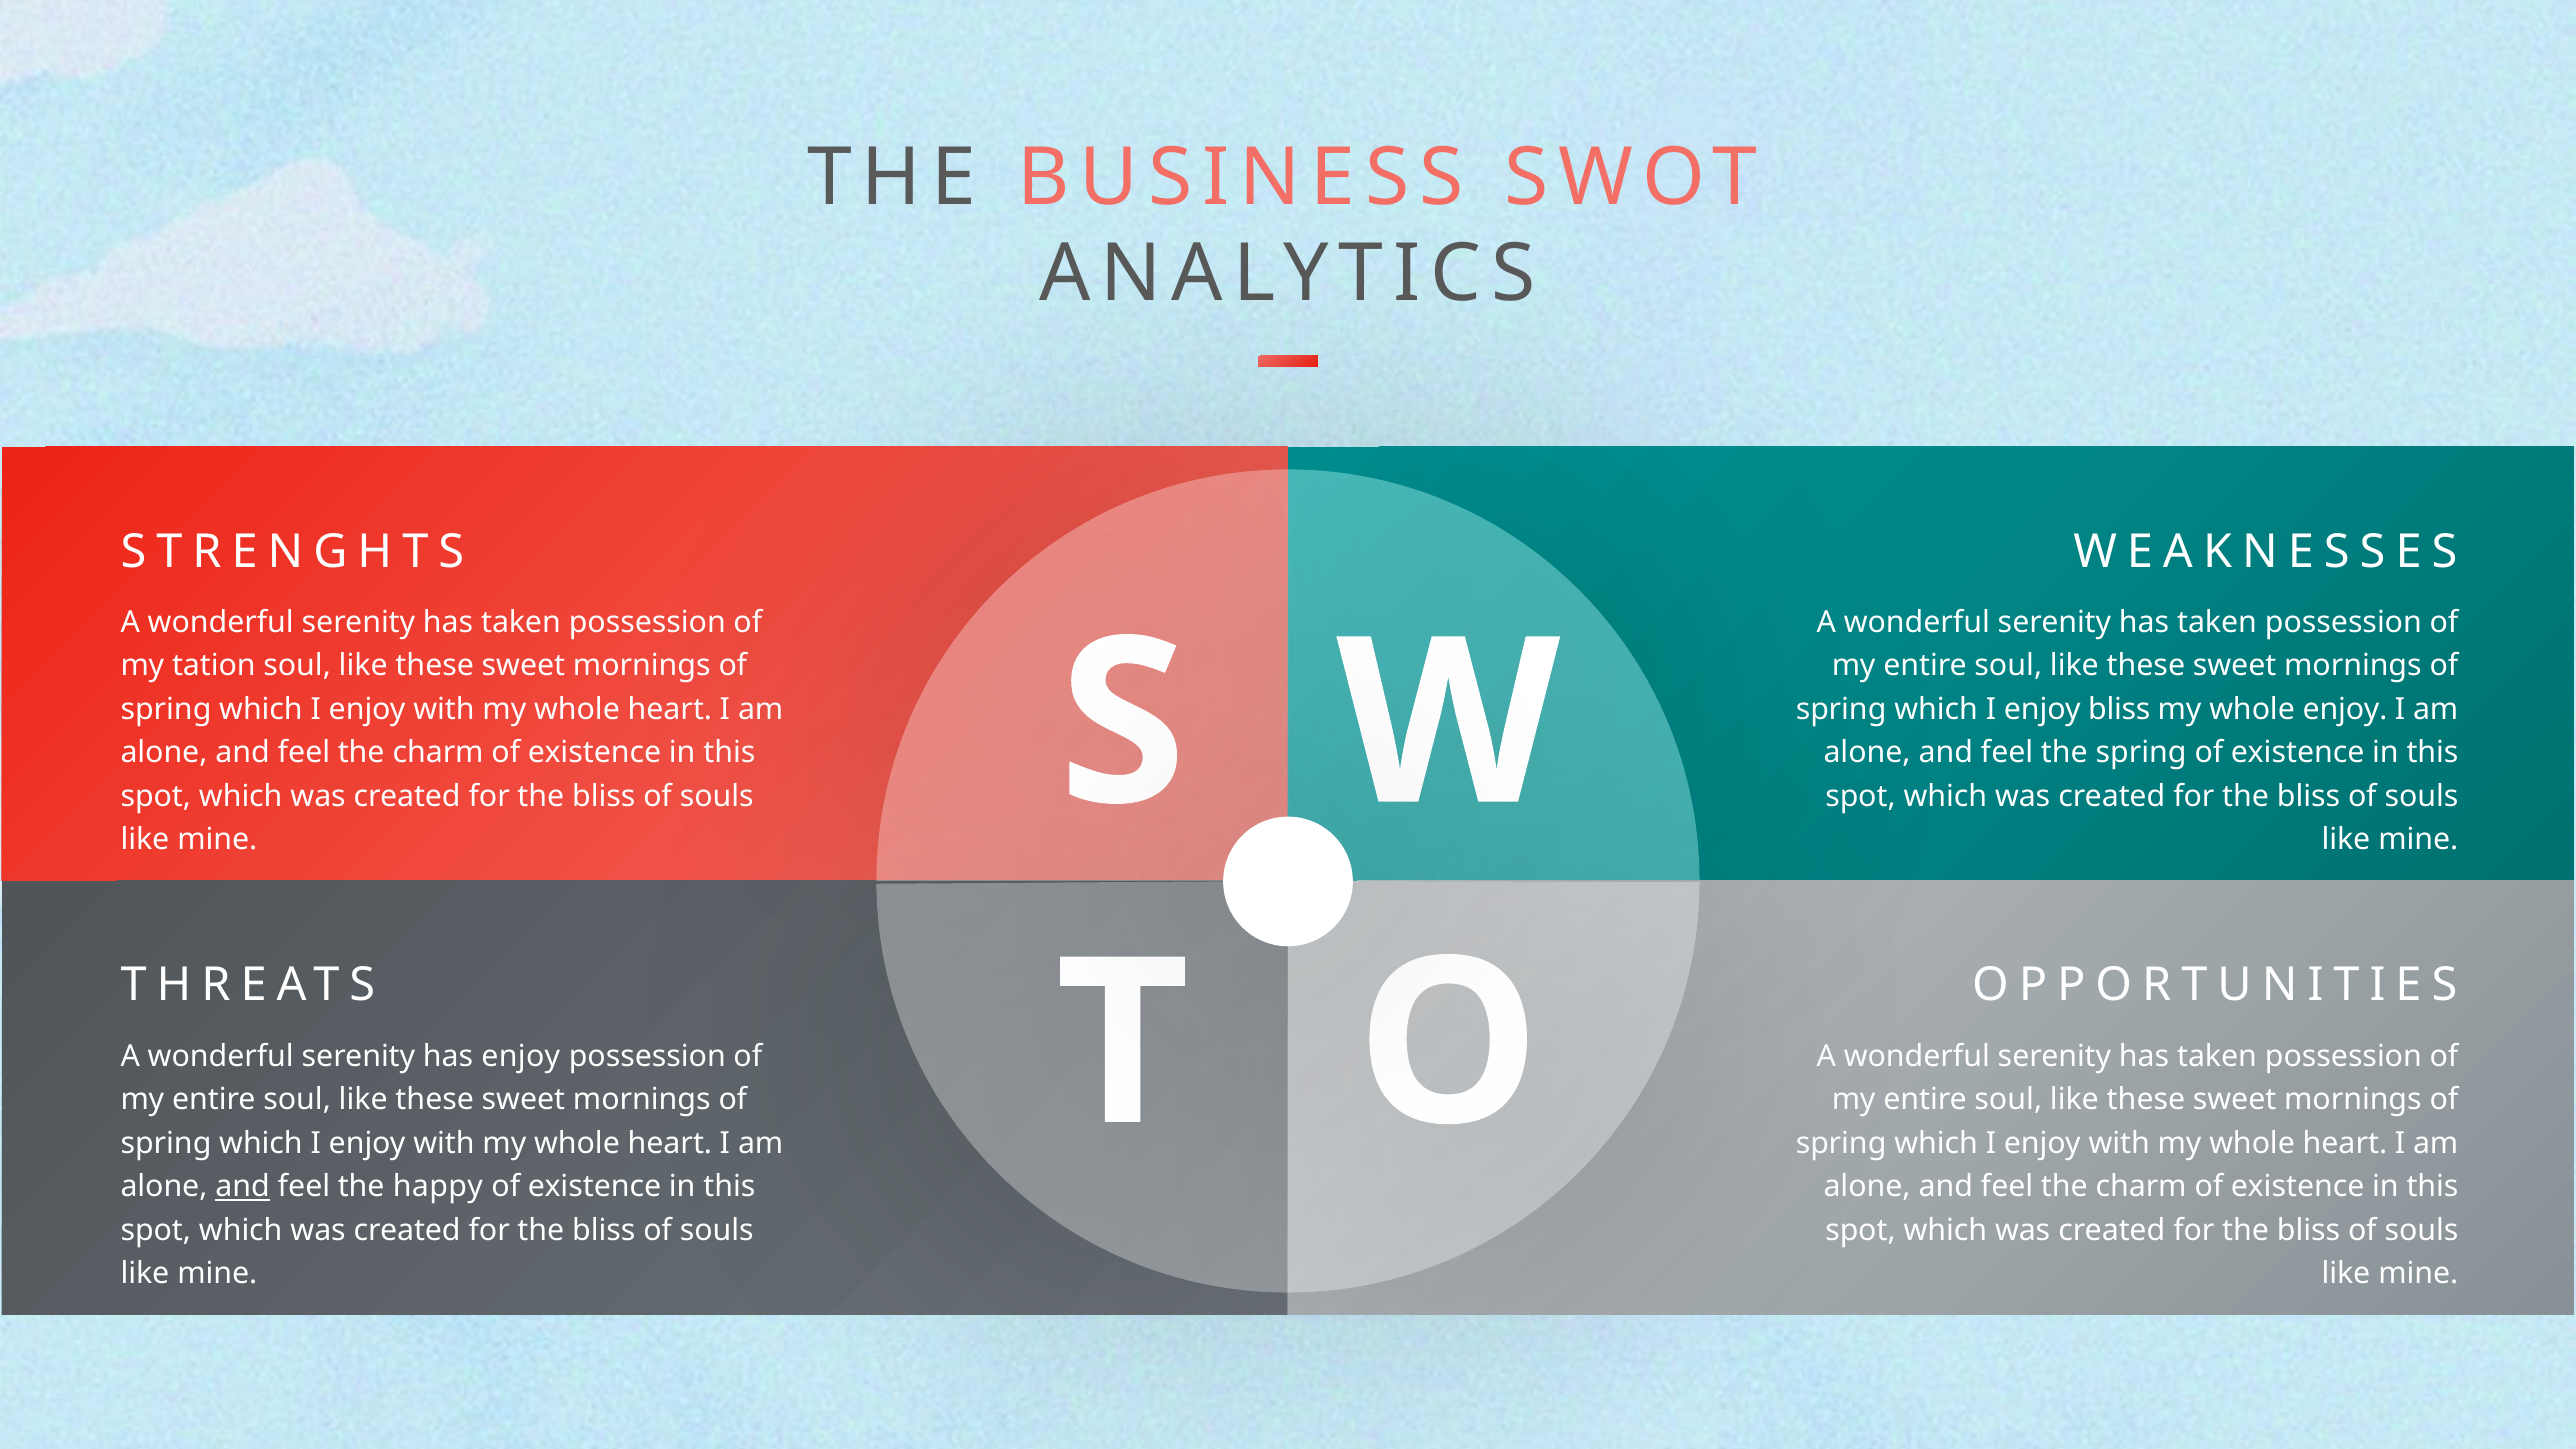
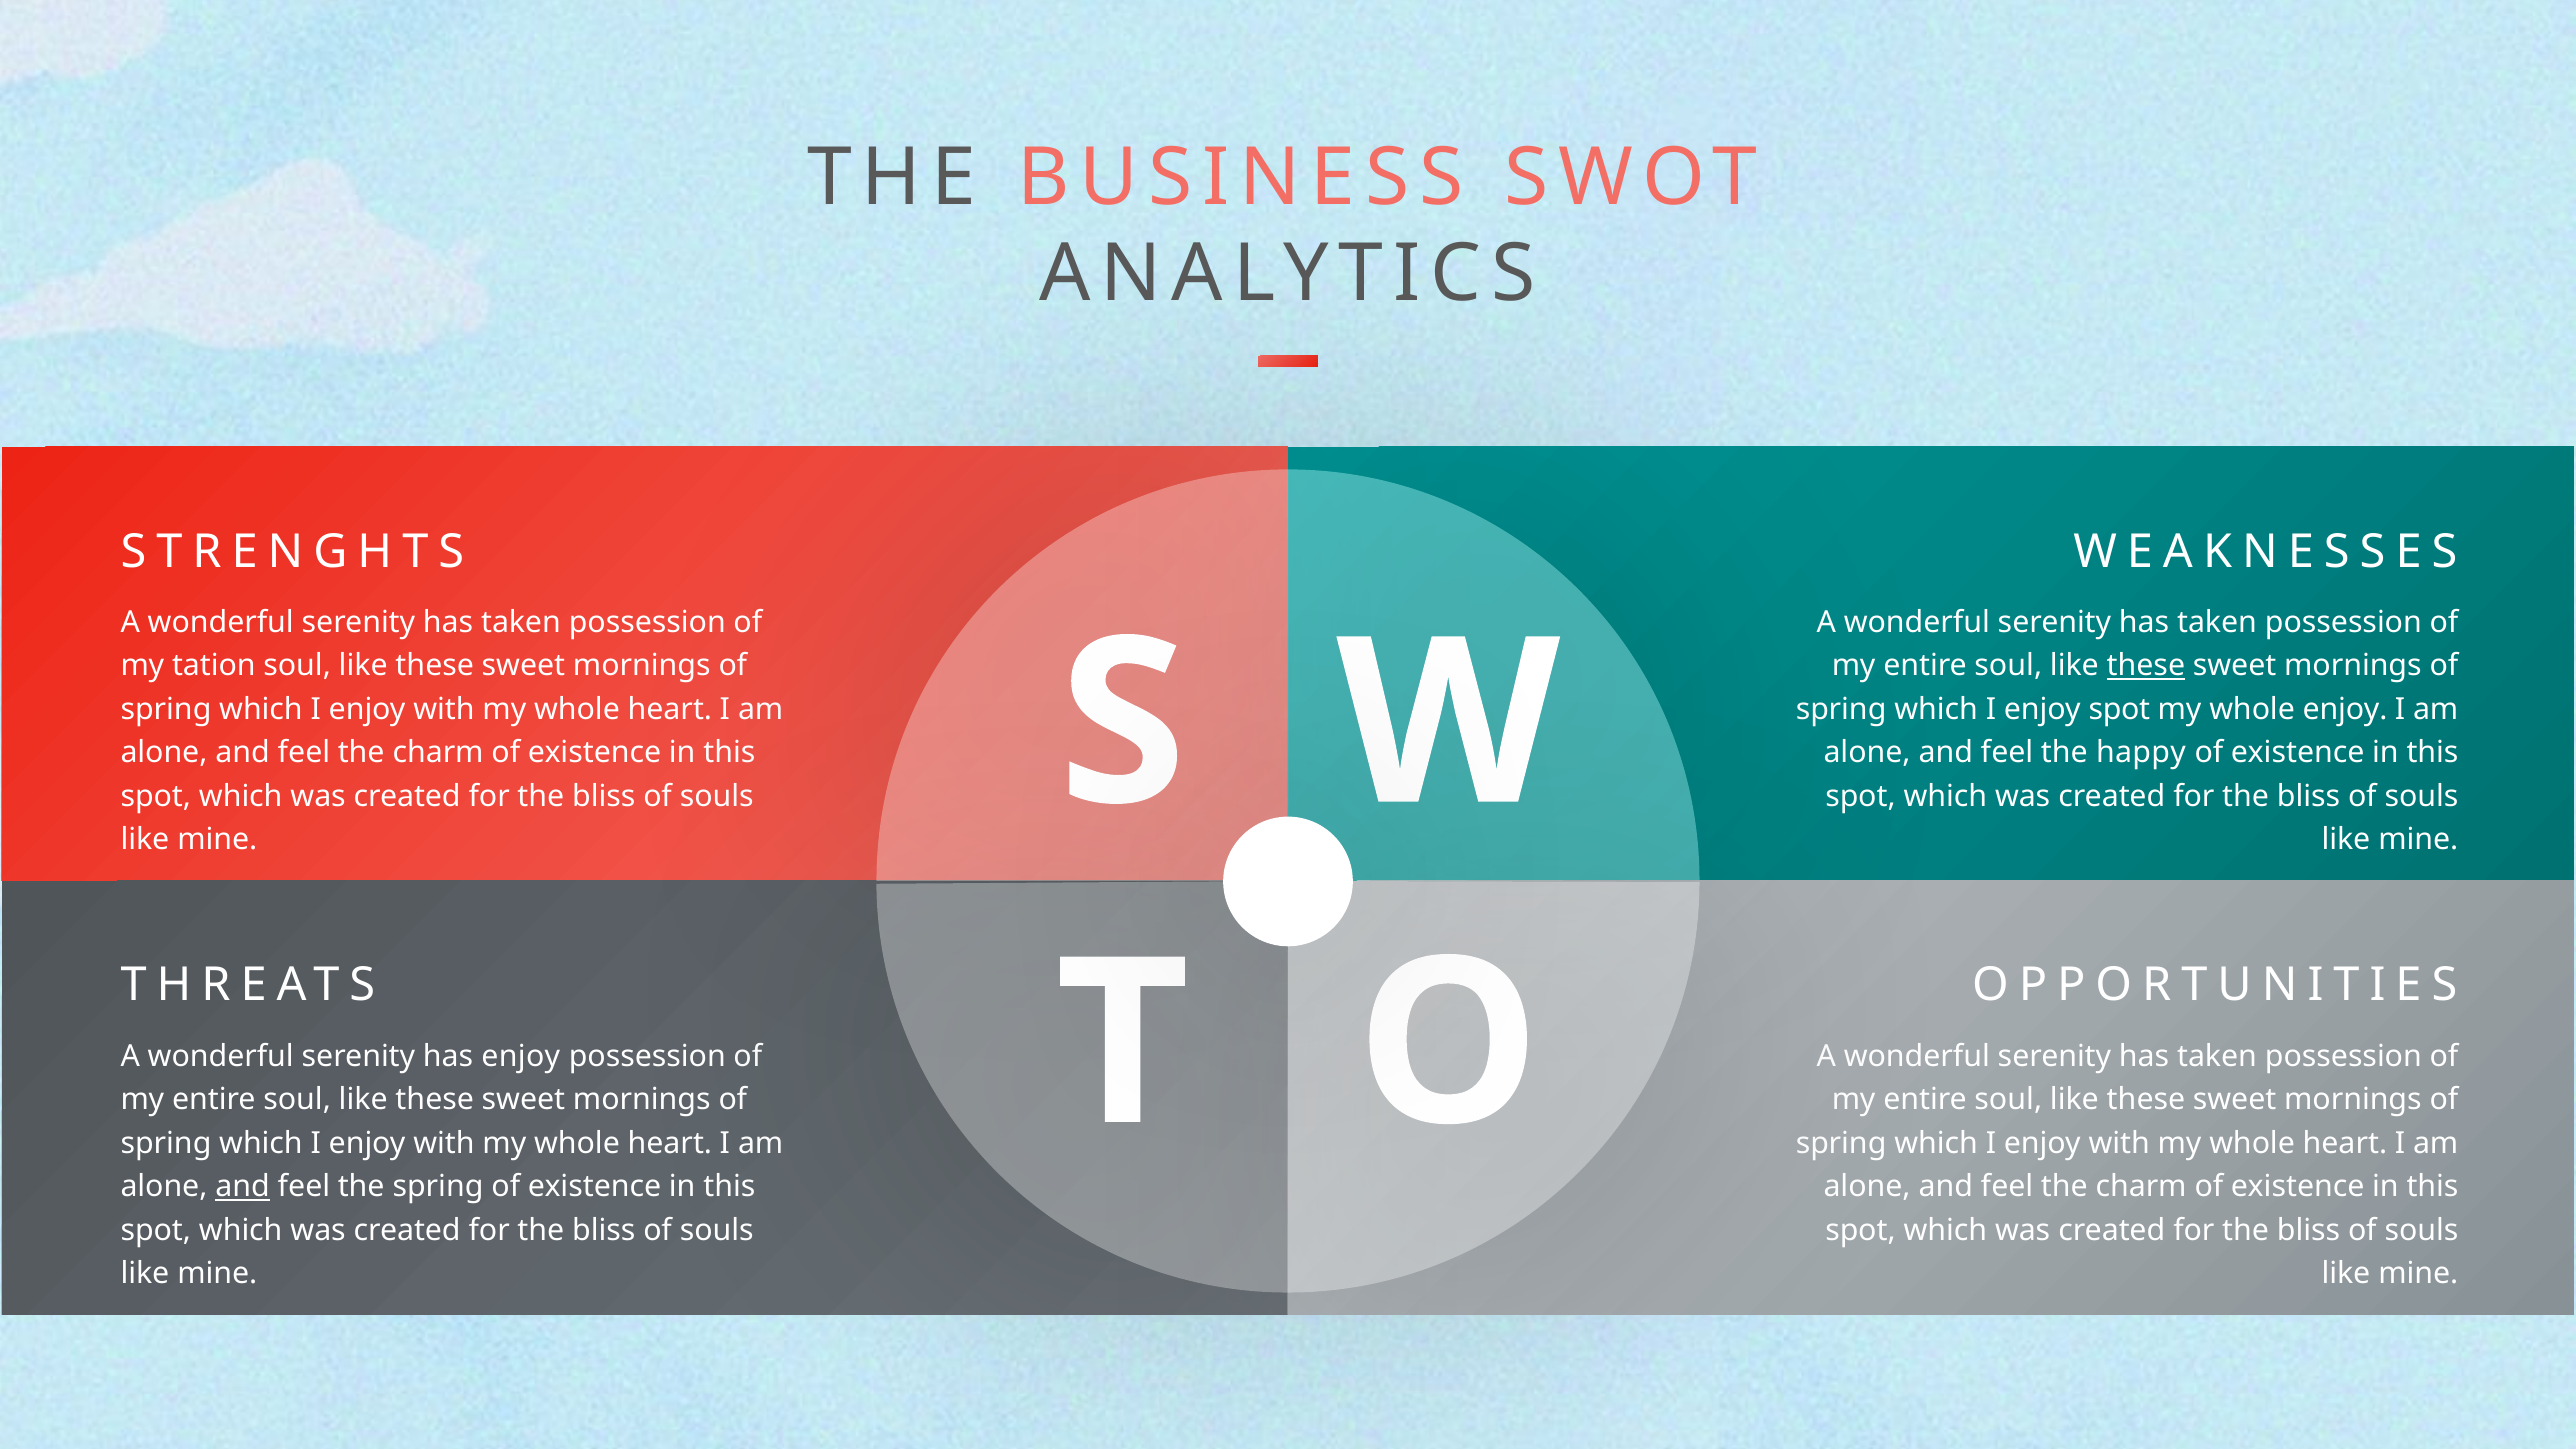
these underline: none -> present (2146, 666)
enjoy bliss: bliss -> spot (2119, 709)
the spring: spring -> happy (2141, 753)
the happy: happy -> spring (438, 1187)
